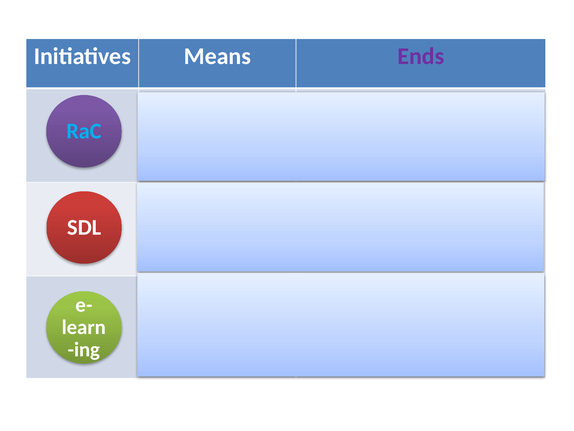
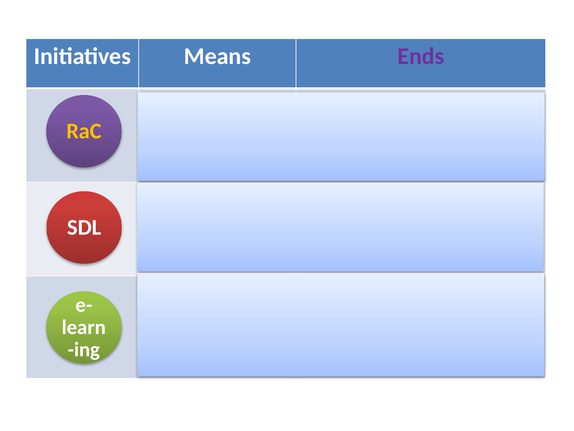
RaC colour: light blue -> yellow (84, 131)
